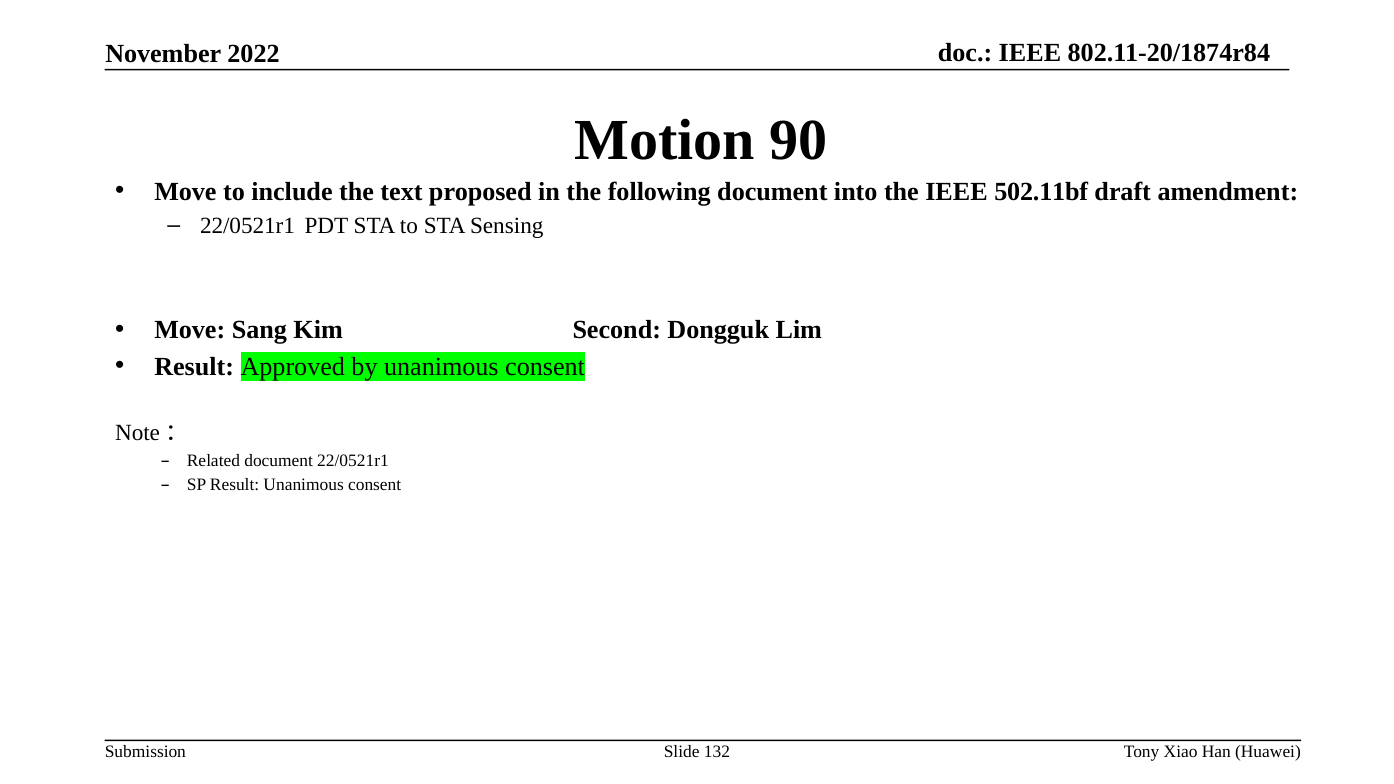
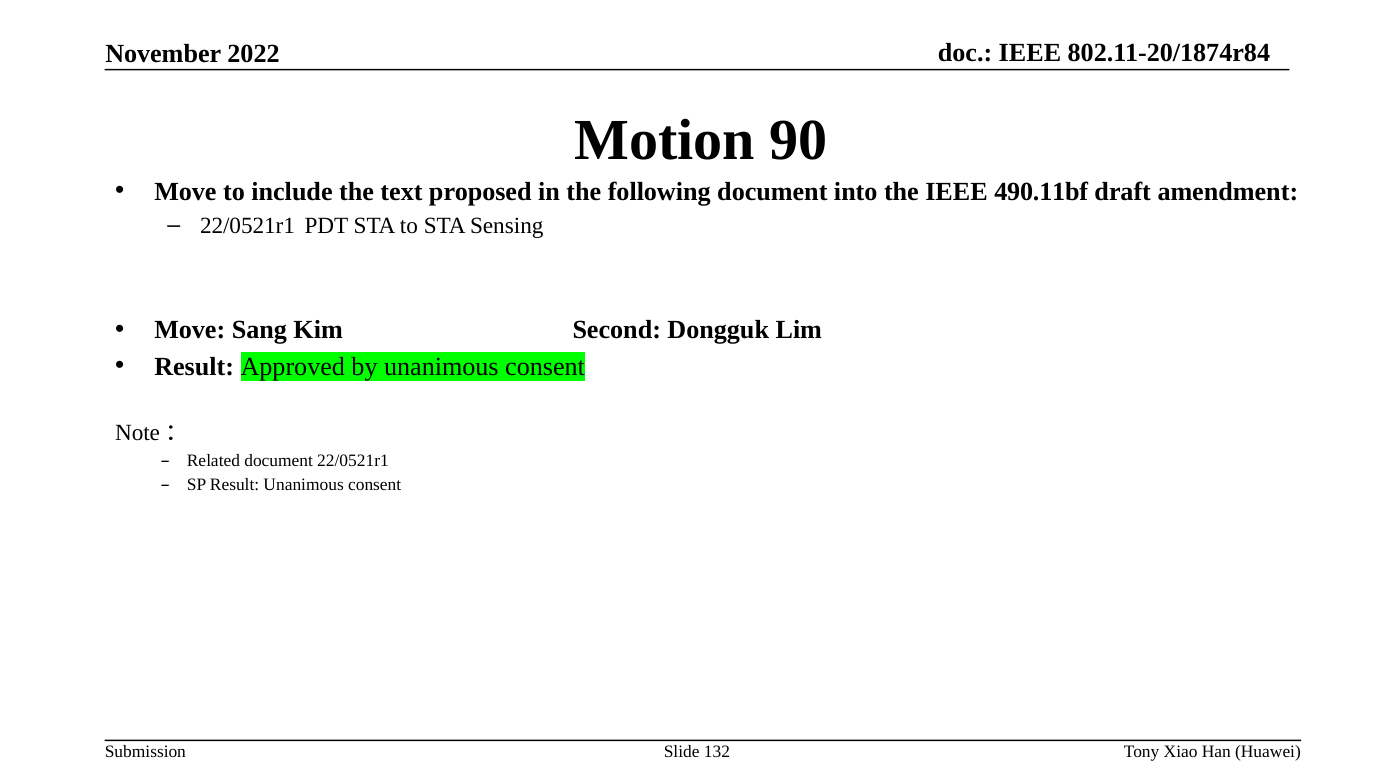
502.11bf: 502.11bf -> 490.11bf (1041, 192)
